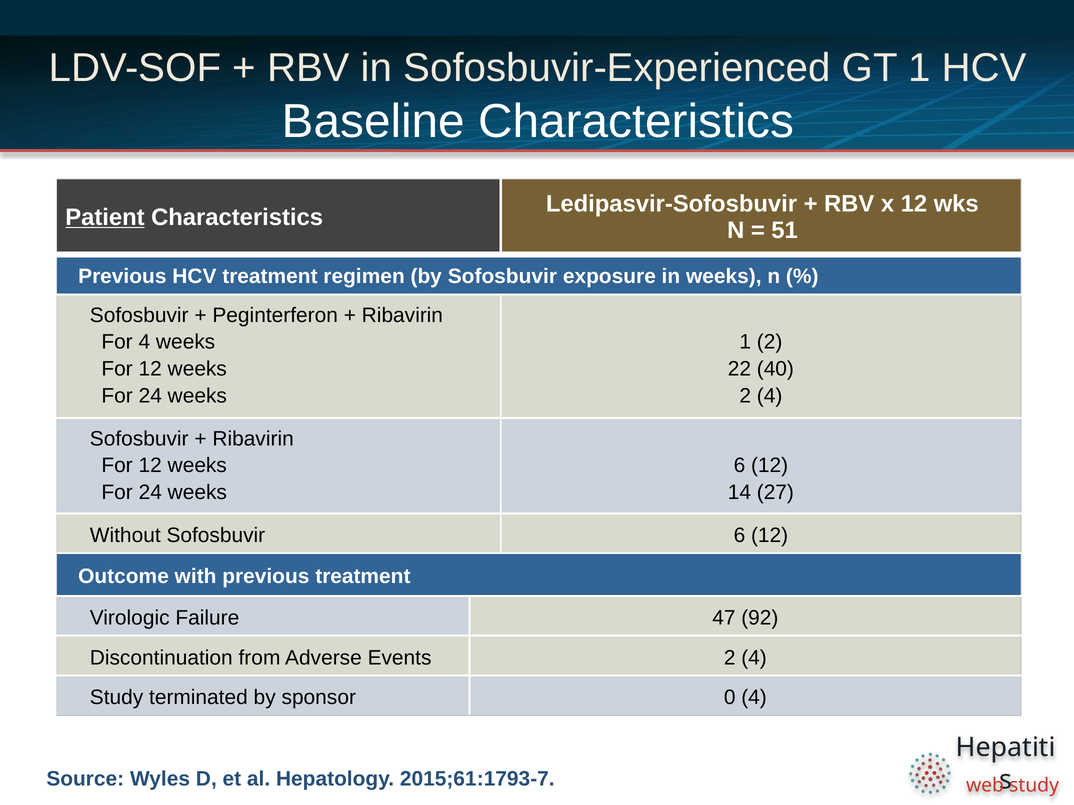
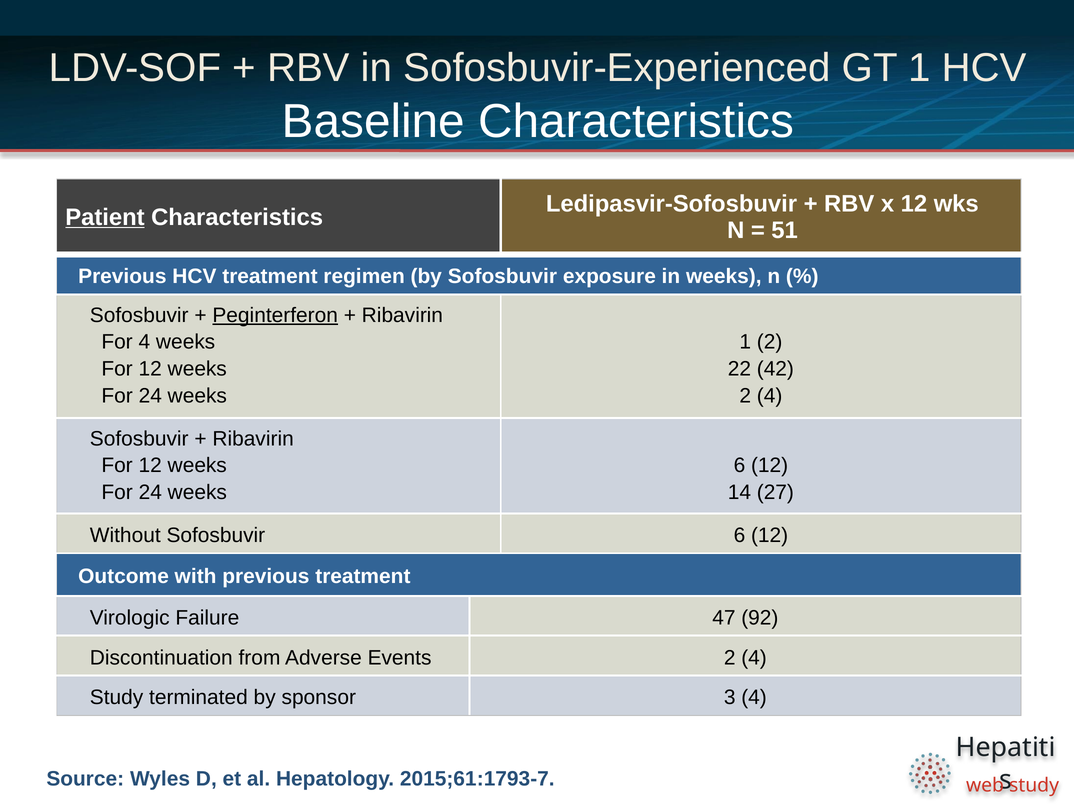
Peginterferon underline: none -> present (275, 315)
40: 40 -> 42 (775, 369)
0: 0 -> 3 (730, 698)
